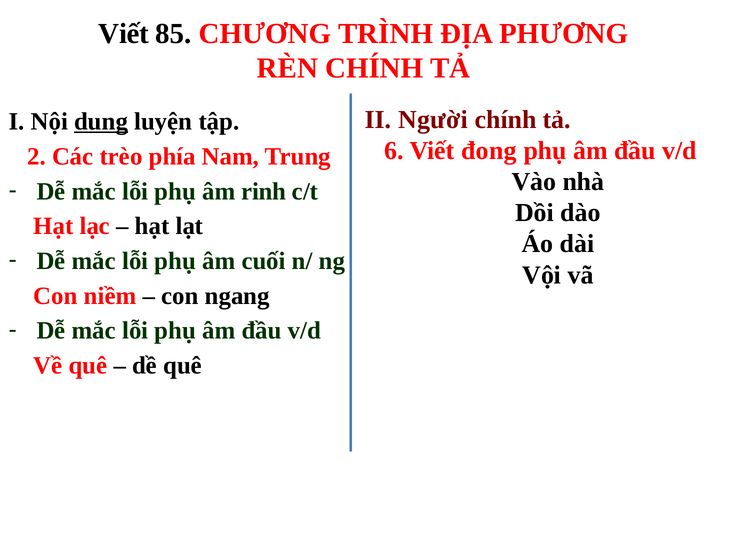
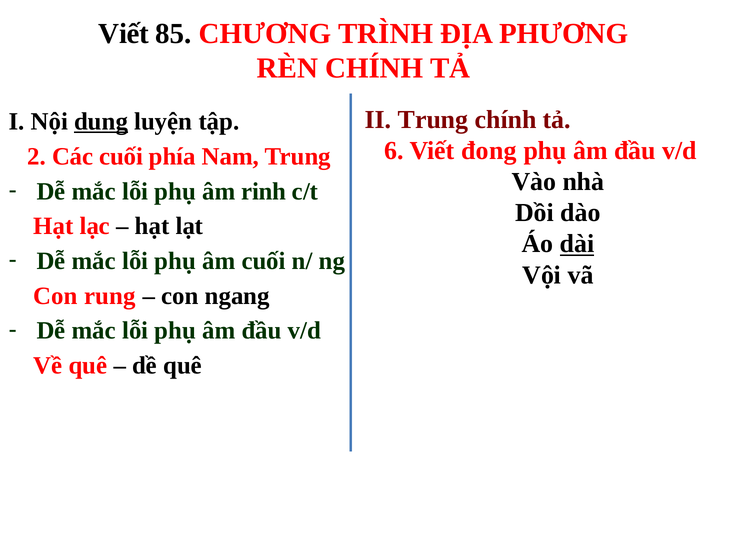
II Người: Người -> Trung (433, 120)
Các trèo: trèo -> cuối (121, 156)
dài underline: none -> present (577, 244)
niềm: niềm -> rung (110, 296)
